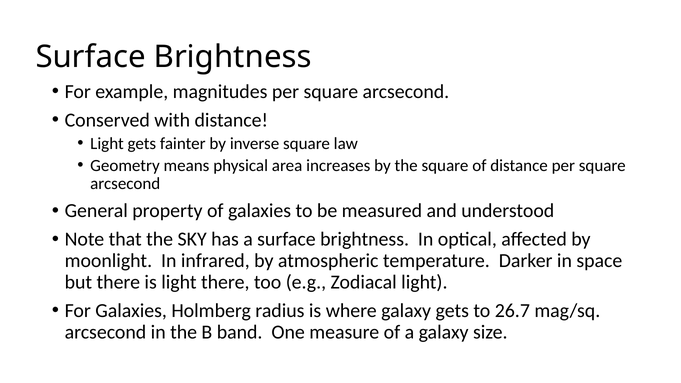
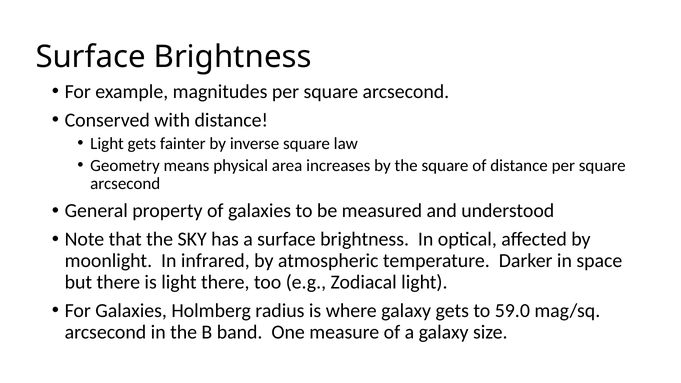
26.7: 26.7 -> 59.0 (512, 311)
